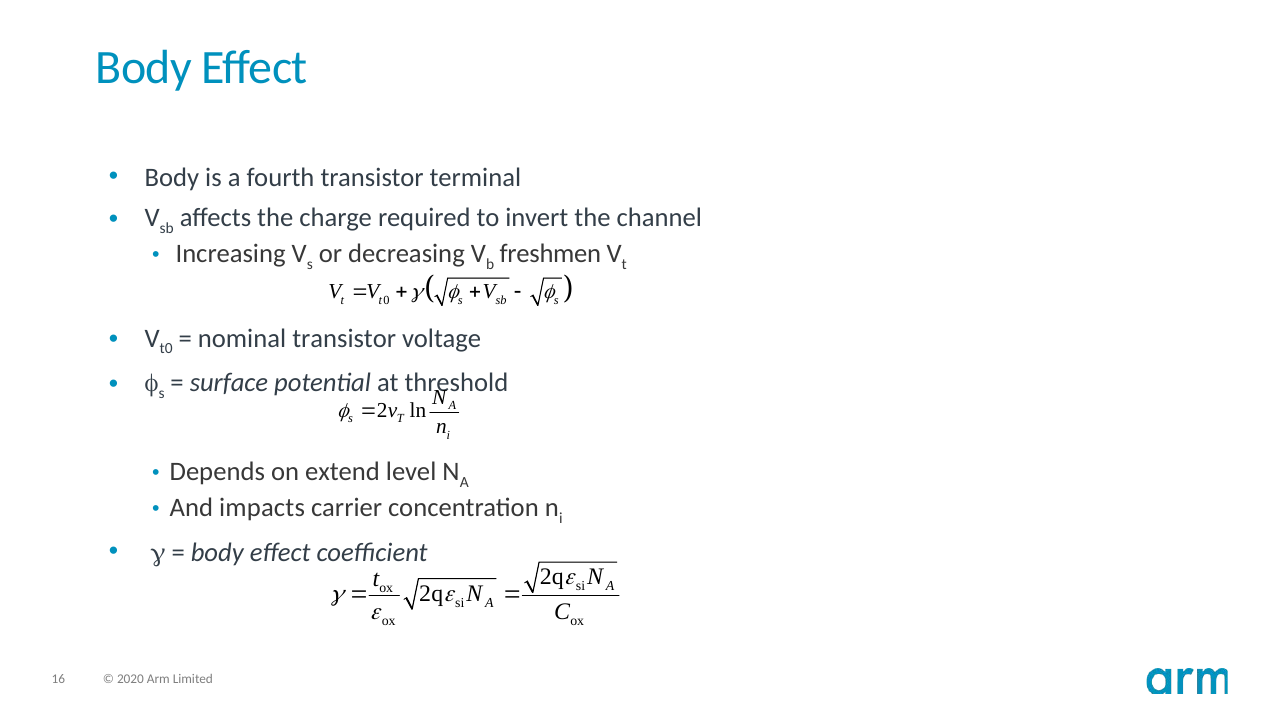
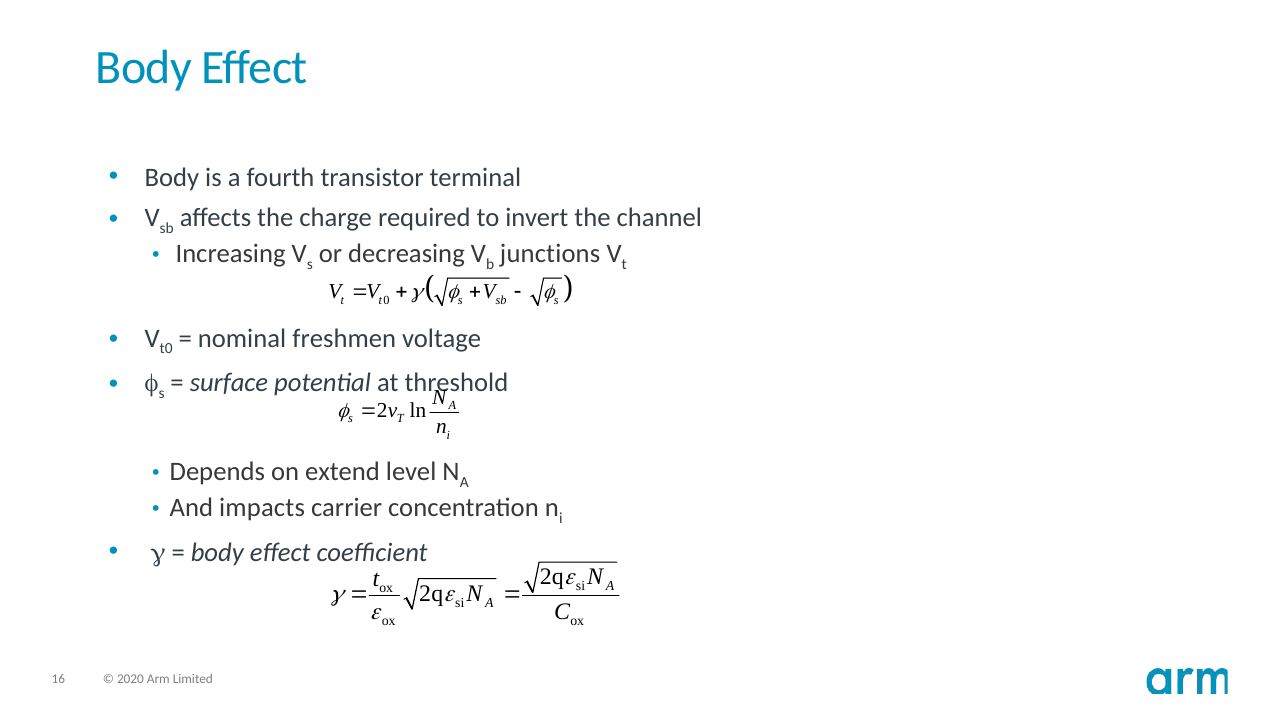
freshmen: freshmen -> junctions (550, 254)
nominal transistor: transistor -> freshmen (344, 338)
